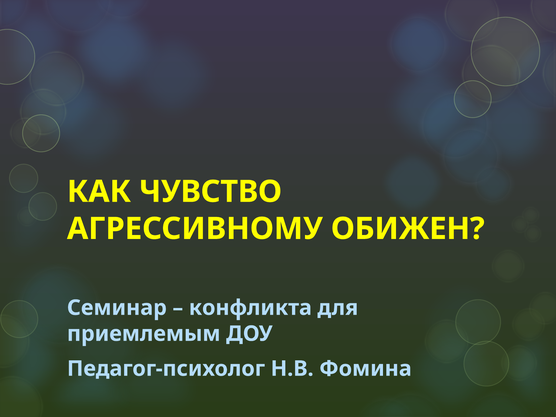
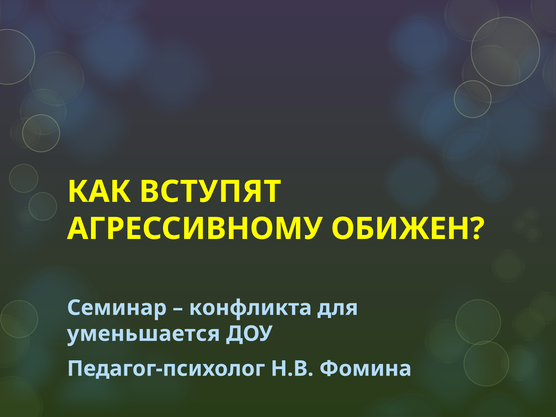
ЧУВСТВО: ЧУВСТВО -> ВСТУПЯТ (210, 192)
приемлемым: приемлемым -> уменьшается (144, 334)
